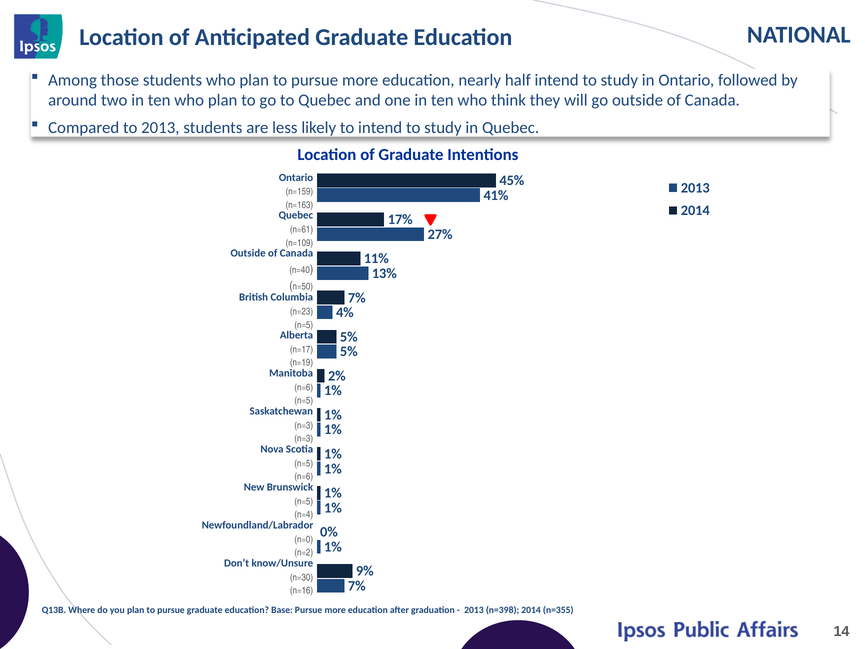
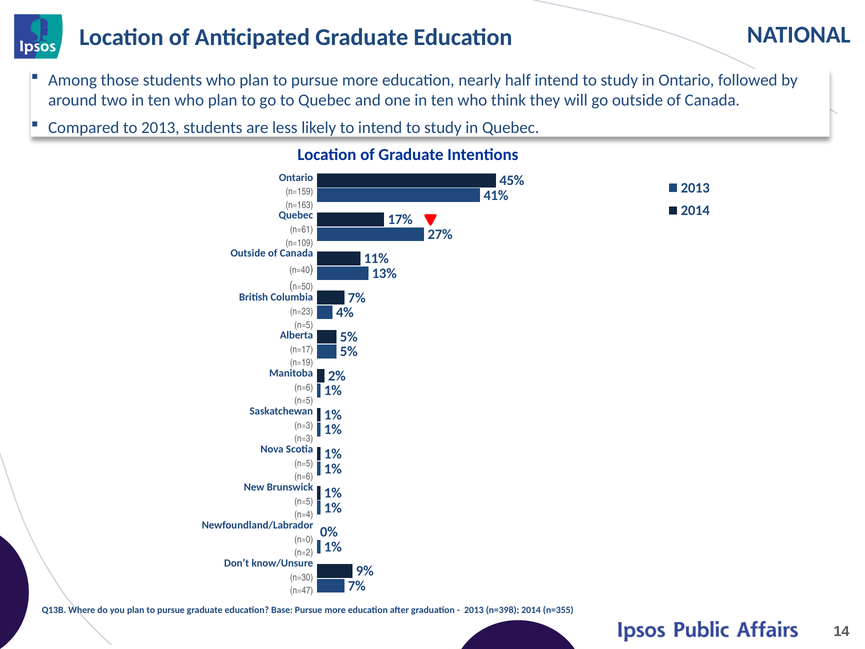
n=16: n=16 -> n=47 (302, 591)
